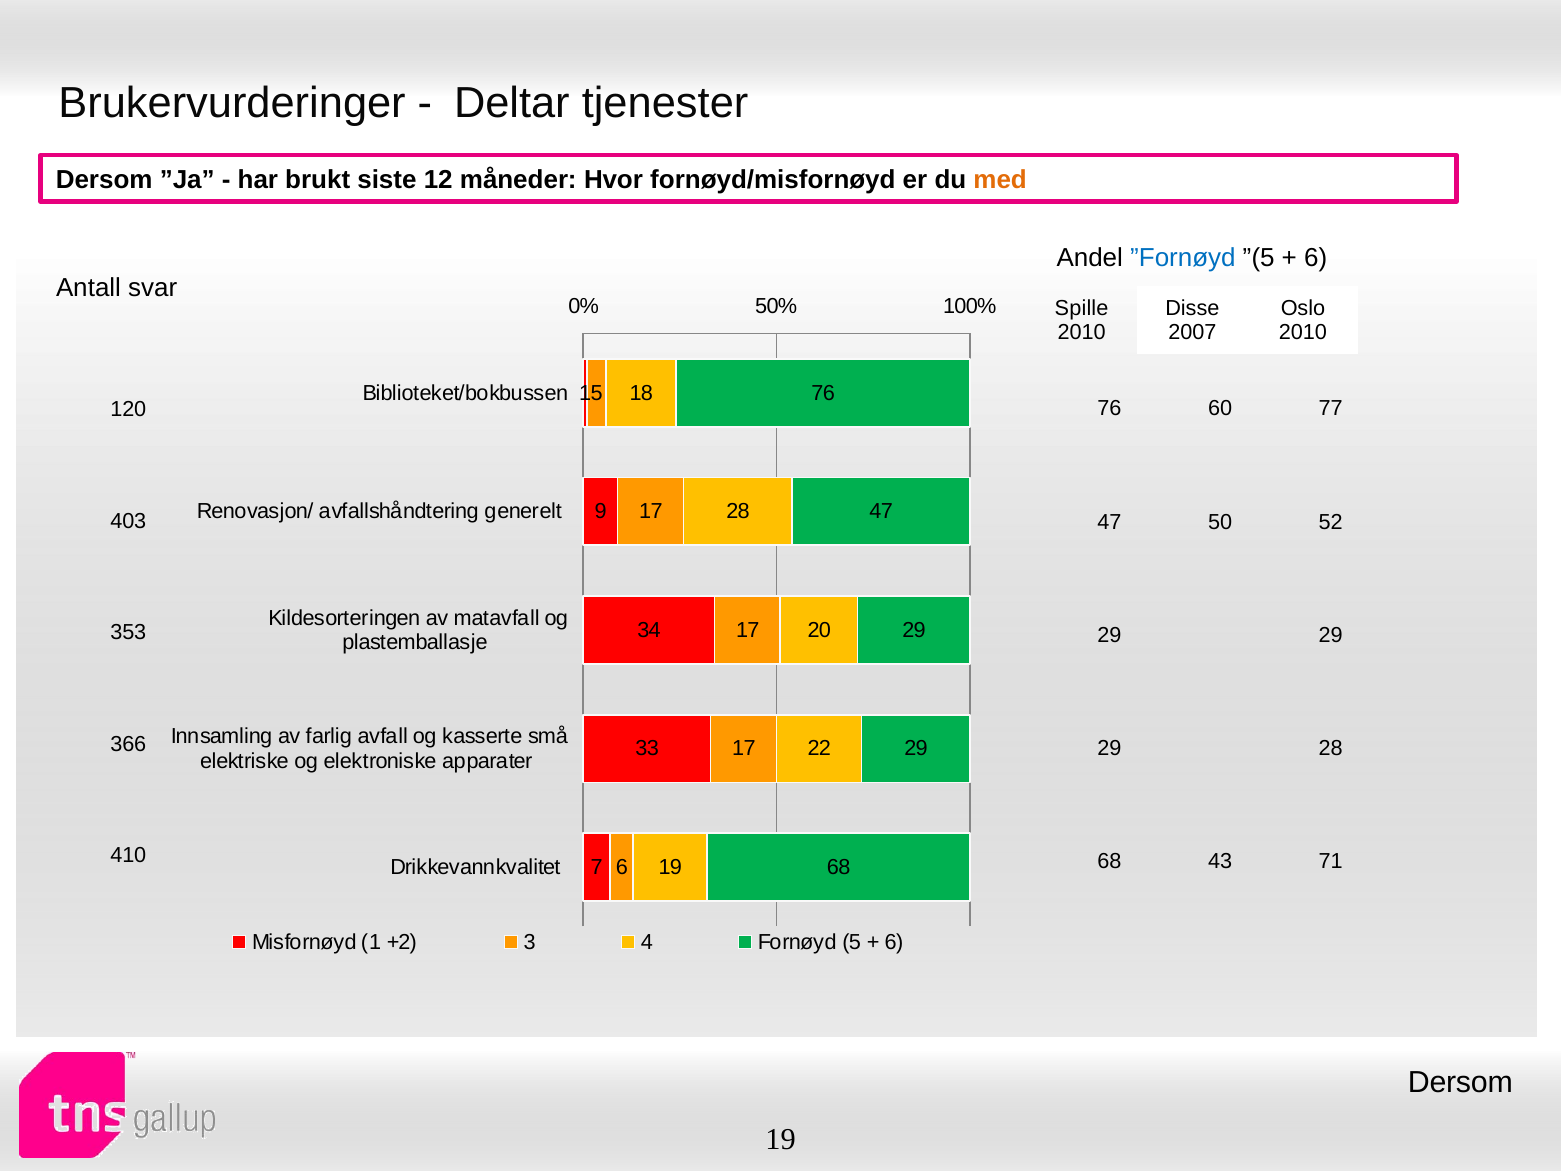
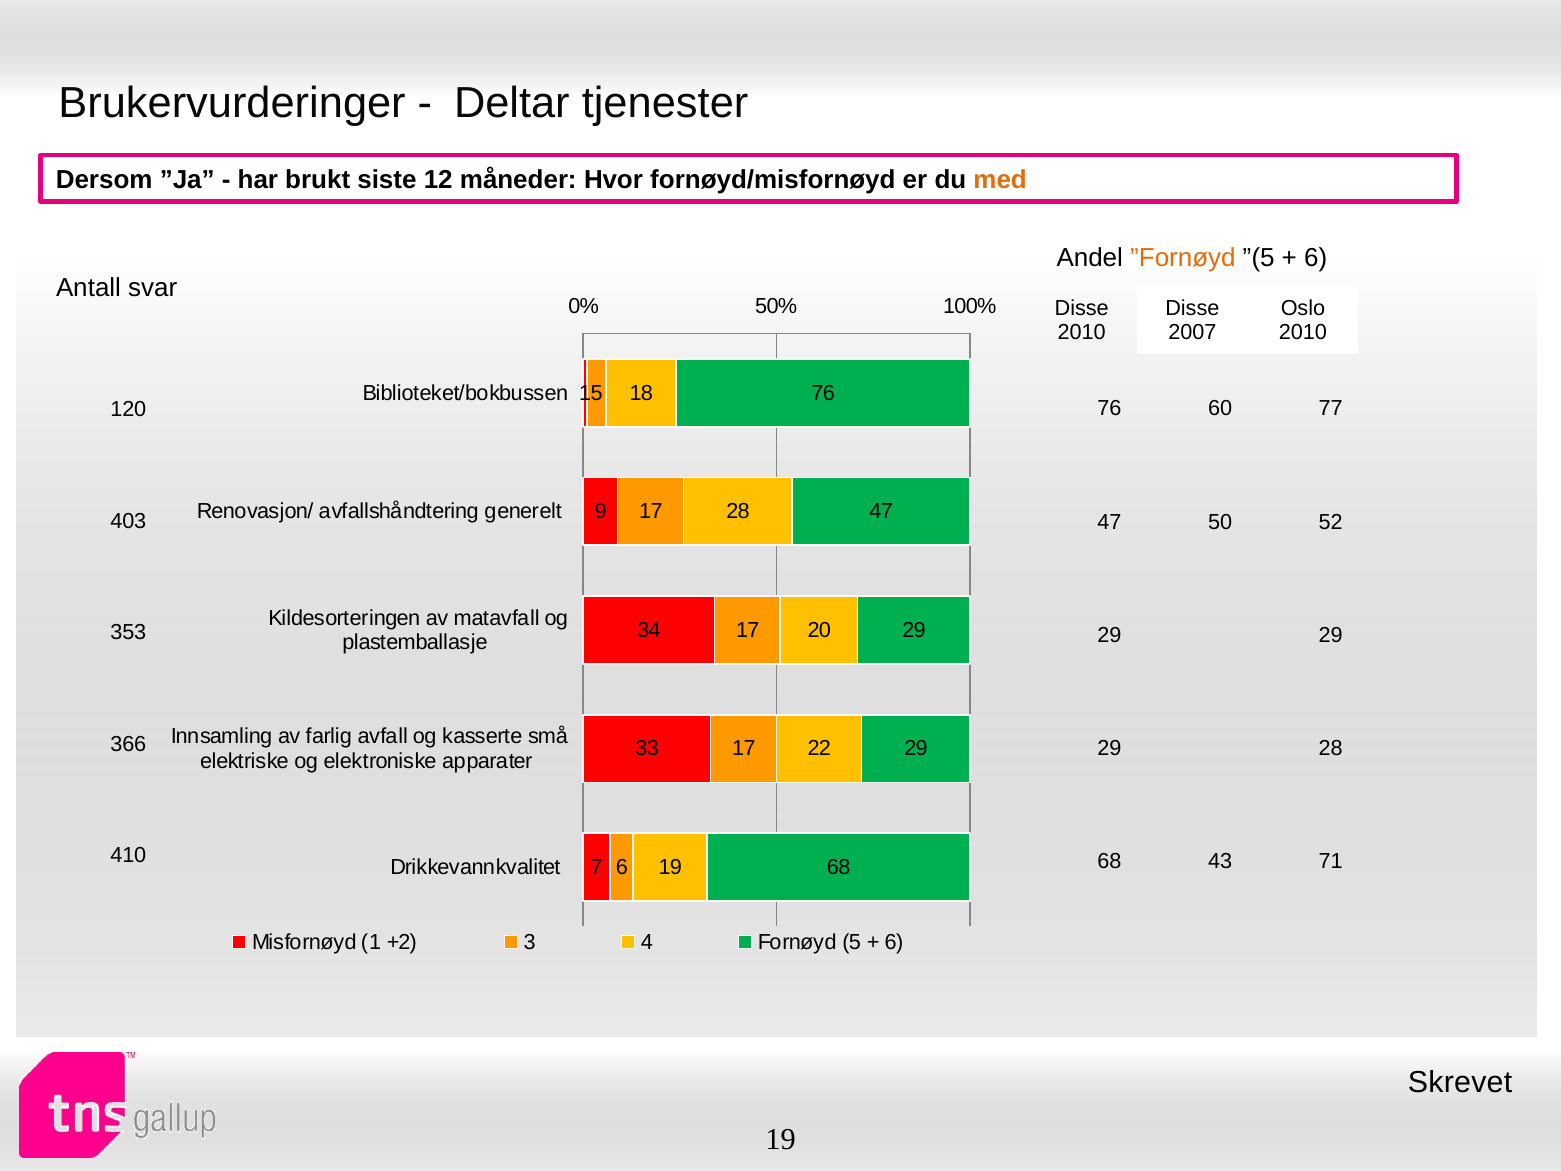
”Fornøyd colour: blue -> orange (1183, 258)
Spille: Spille -> Disse (1082, 308)
Dersom: Dersom -> Skrevet (1460, 1082)
